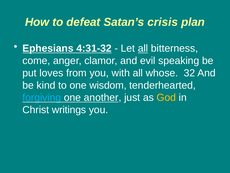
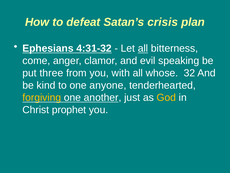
loves: loves -> three (51, 73)
wisdom: wisdom -> anyone (108, 85)
forgiving colour: light blue -> yellow (42, 97)
writings: writings -> prophet (69, 110)
